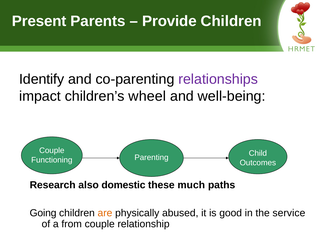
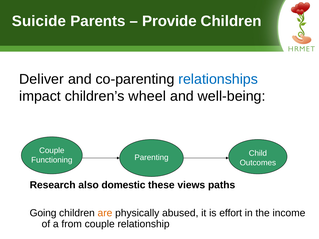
Present: Present -> Suicide (39, 21)
Identify: Identify -> Deliver (42, 79)
relationships colour: purple -> blue (218, 79)
much: much -> views (191, 185)
good: good -> effort (231, 213)
service: service -> income (289, 213)
